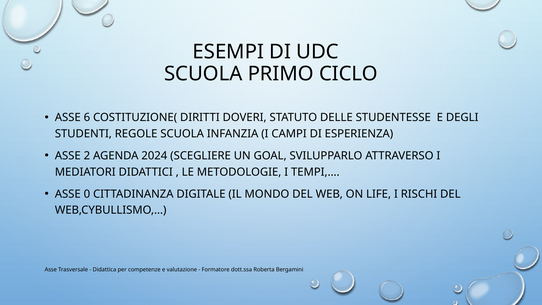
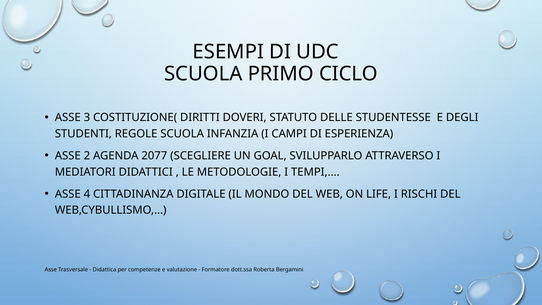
6: 6 -> 3 (87, 118)
2024: 2024 -> 2077 (154, 156)
0: 0 -> 4 (87, 194)
